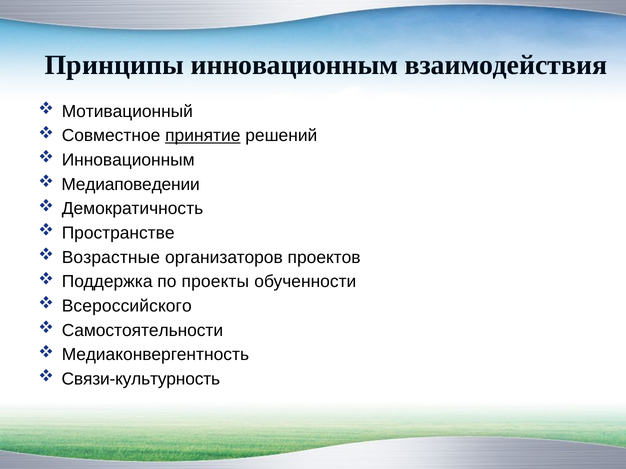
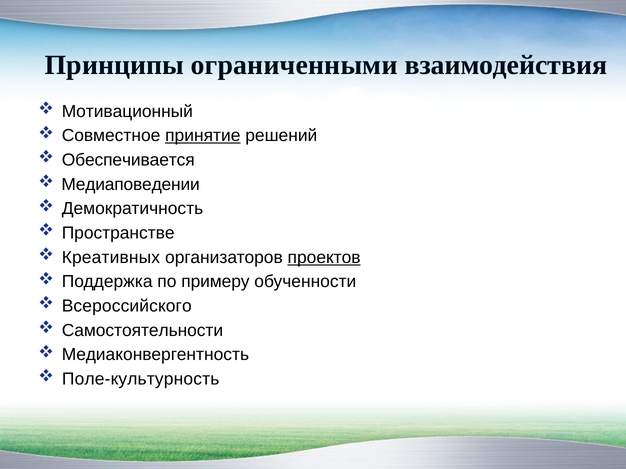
Принципы инновационным: инновационным -> ограниченными (294, 65)
Инновационным: Инновационным -> Обеспечивается (128, 160)
Возрастные: Возрастные -> Креативных (111, 258)
проектов underline: none -> present (324, 258)
проекты: проекты -> примеру (215, 282)
Связи-культурность: Связи-культурность -> Поле-культурность (141, 379)
